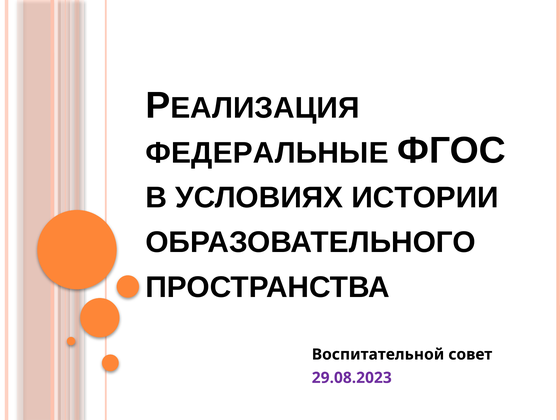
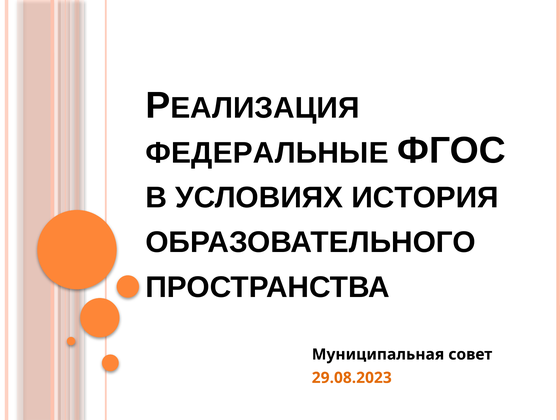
ИСТОРИИ: ИСТОРИИ -> ИСТОРИЯ (425, 198)
Воспитательной: Воспитательной -> Муниципальная (378, 354)
29.08.2023 colour: purple -> orange (352, 378)
